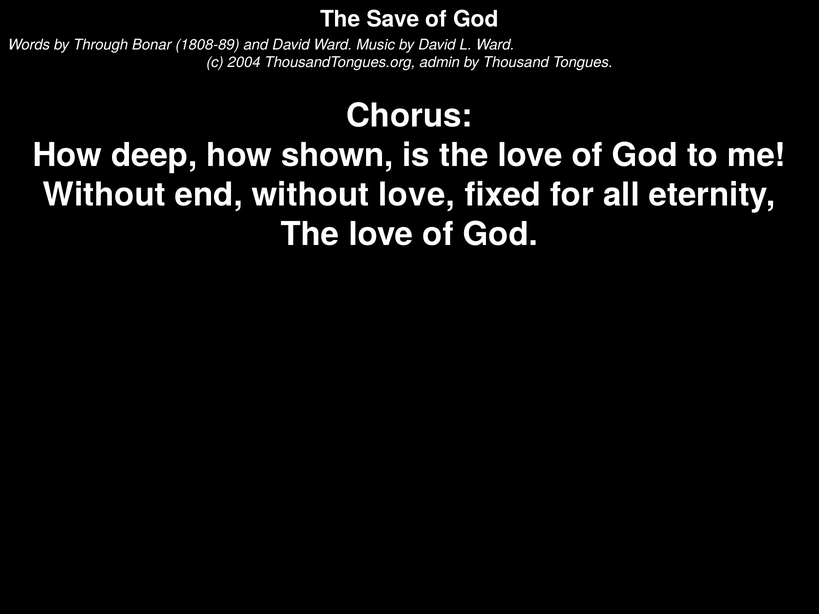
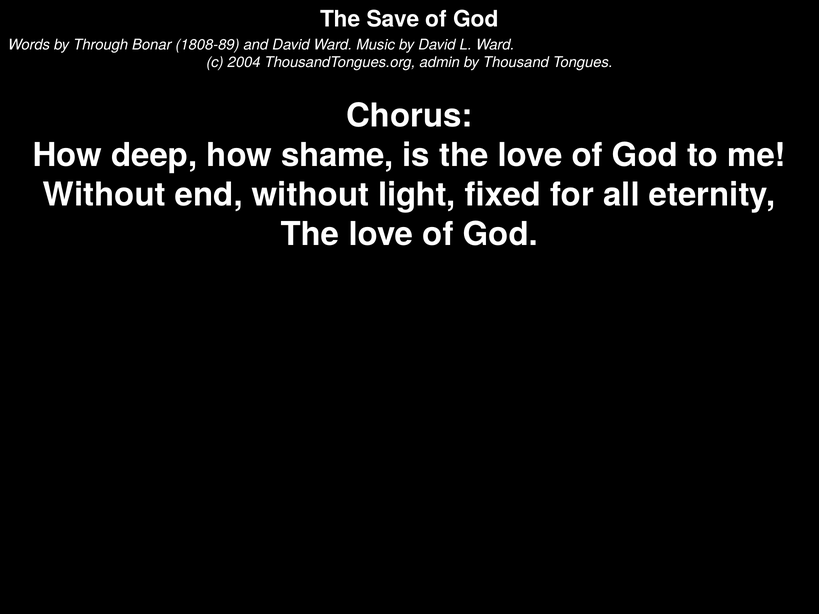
shown: shown -> shame (337, 155)
without love: love -> light (417, 195)
